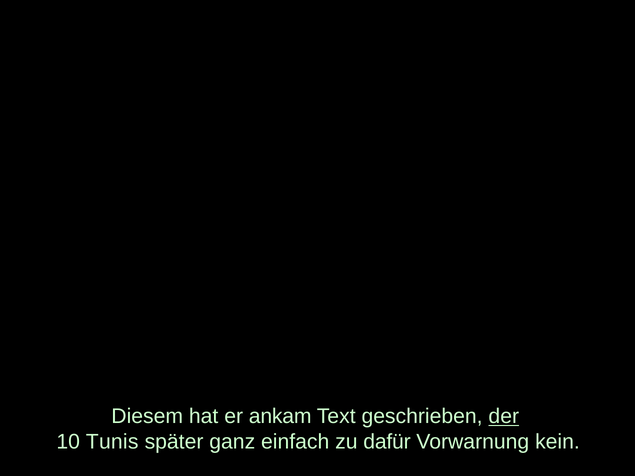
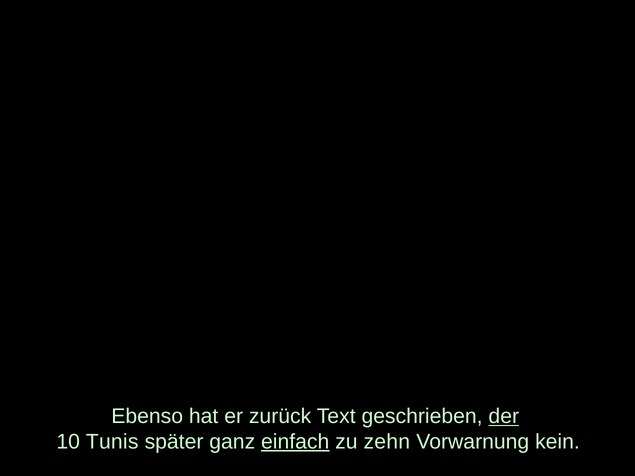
Diesem: Diesem -> Ebenso (147, 417)
ankam: ankam -> zurück (280, 417)
einfach underline: none -> present (295, 442)
dafür: dafür -> zehn (387, 442)
